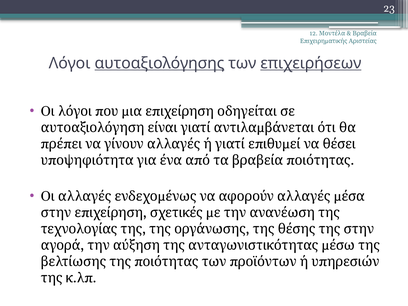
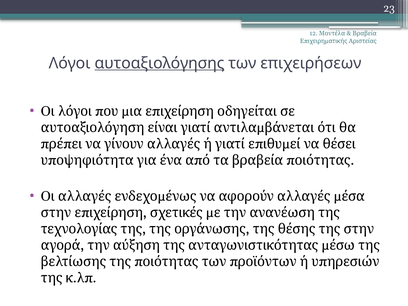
επιχειρήσεων underline: present -> none (311, 63)
